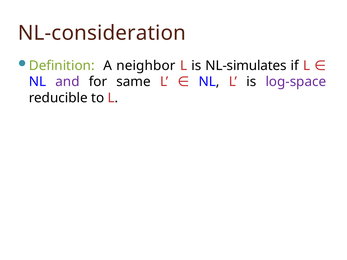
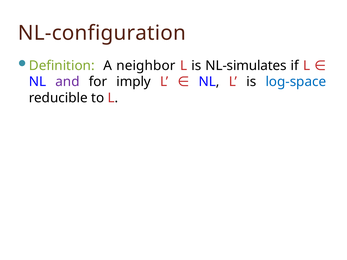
NL-consideration: NL-consideration -> NL-configuration (102, 33)
same: same -> imply (134, 82)
log-space colour: purple -> blue (296, 82)
